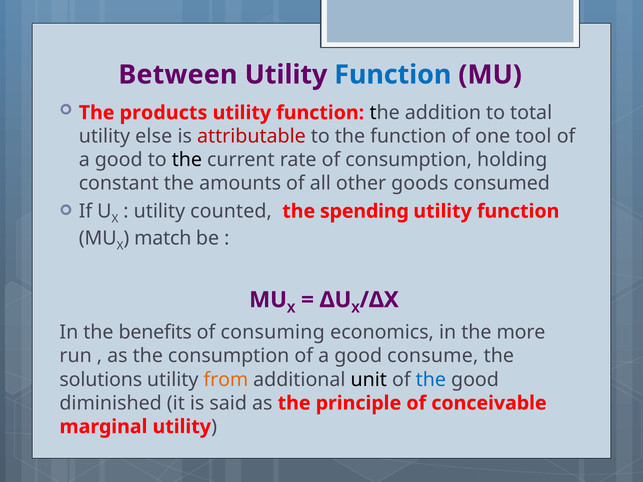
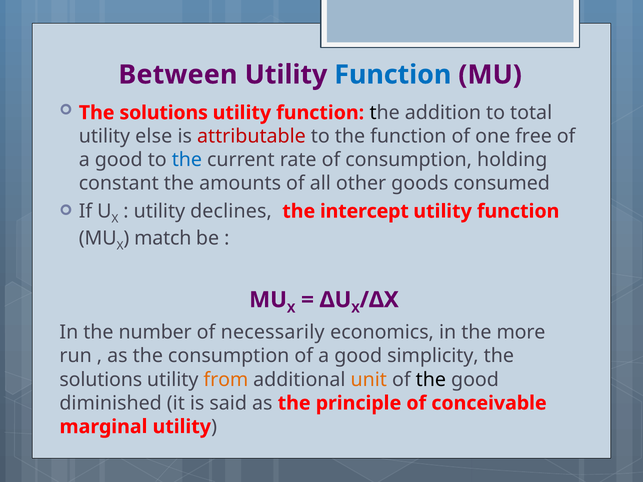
products: products -> solutions (164, 113)
tool: tool -> free (534, 136)
the colour: black -> blue (187, 160)
counted: counted -> declines (231, 211)
spending: spending -> intercept (364, 211)
benefits: benefits -> number (155, 333)
consuming: consuming -> necessarily (273, 333)
consume: consume -> simplicity (433, 356)
unit colour: black -> orange (369, 380)
the colour: blue -> black (431, 380)
